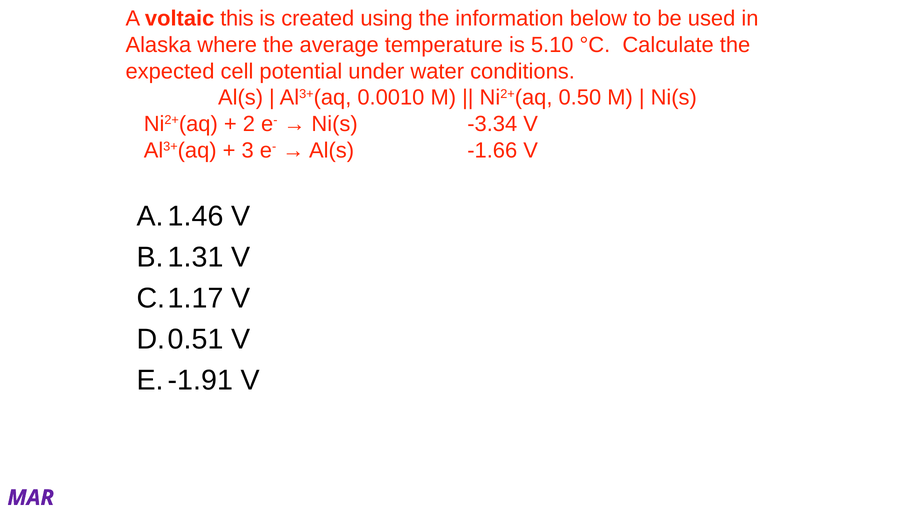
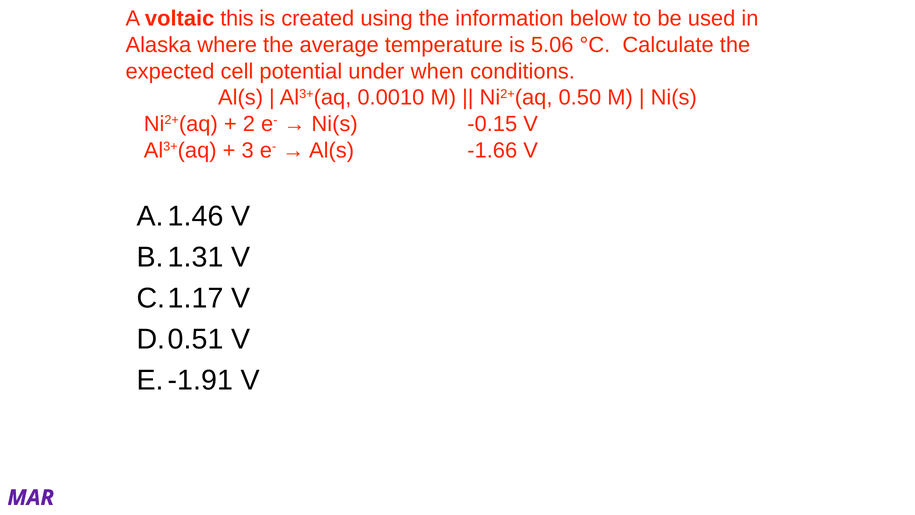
5.10: 5.10 -> 5.06 (552, 45)
water: water -> when (437, 71)
-3.34: -3.34 -> -0.15 (492, 124)
